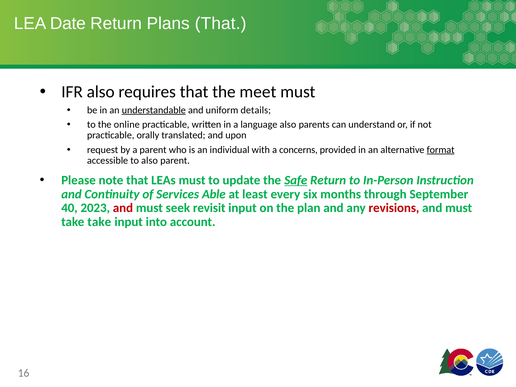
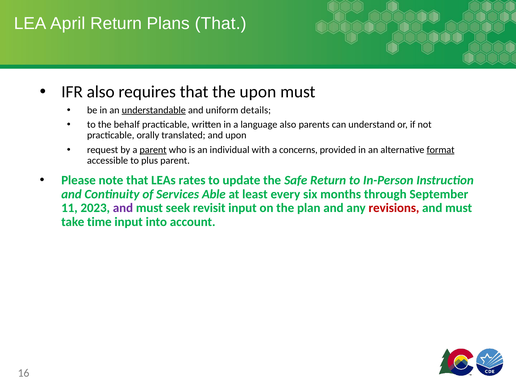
Date: Date -> April (68, 24)
the meet: meet -> upon (258, 92)
online: online -> behalf (127, 124)
parent underline: none -> present (153, 150)
to also: also -> plus (150, 161)
LEAs must: must -> rates (192, 180)
Safe underline: present -> none (296, 180)
40: 40 -> 11 (69, 208)
and colour: red -> purple (123, 208)
take take: take -> time (99, 222)
